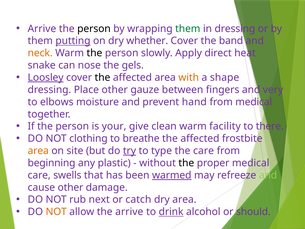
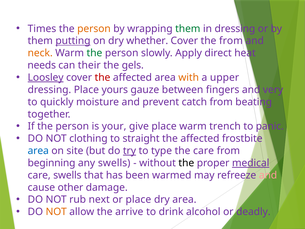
Arrive: Arrive -> Times (42, 29)
person colour: black -> orange (94, 29)
the band: band -> from (231, 41)
the colour: black -> green (94, 53)
snake: snake -> needs (42, 65)
nose: nose -> their (89, 65)
the colour: black -> red (102, 77)
shape: shape -> upper (225, 77)
Place other: other -> yours (115, 90)
elbows: elbows -> quickly (57, 102)
hand: hand -> catch (194, 102)
from medical: medical -> beating (254, 102)
give clean: clean -> place (164, 126)
facility: facility -> trench (225, 126)
there: there -> panic (270, 126)
breathe: breathe -> straight (141, 138)
area colour: orange -> blue (38, 151)
any plastic: plastic -> swells (114, 163)
medical underline: none -> present (251, 163)
warmed underline: present -> none (172, 175)
and colour: light green -> pink (268, 175)
or catch: catch -> place (138, 199)
drink underline: present -> none (171, 212)
should: should -> deadly (253, 212)
